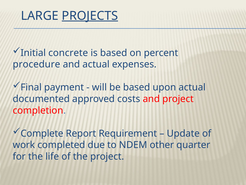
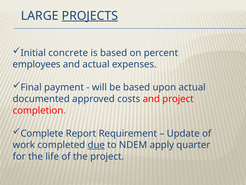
procedure: procedure -> employees (37, 64)
due underline: none -> present (96, 145)
other: other -> apply (162, 145)
